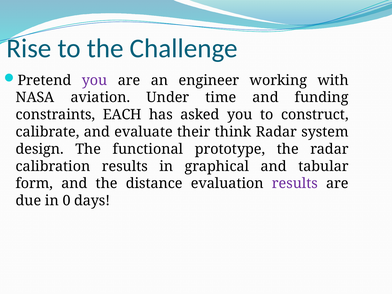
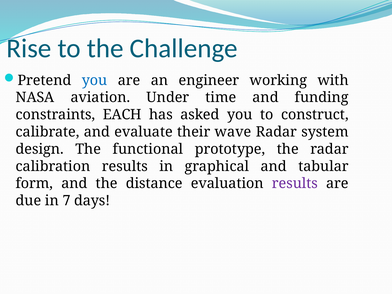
you colour: purple -> blue (95, 80)
think: think -> wave (233, 132)
0: 0 -> 7 (67, 201)
